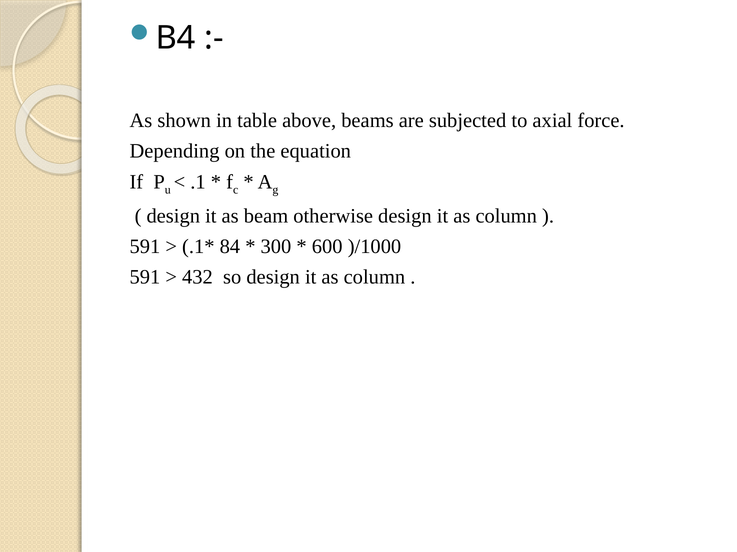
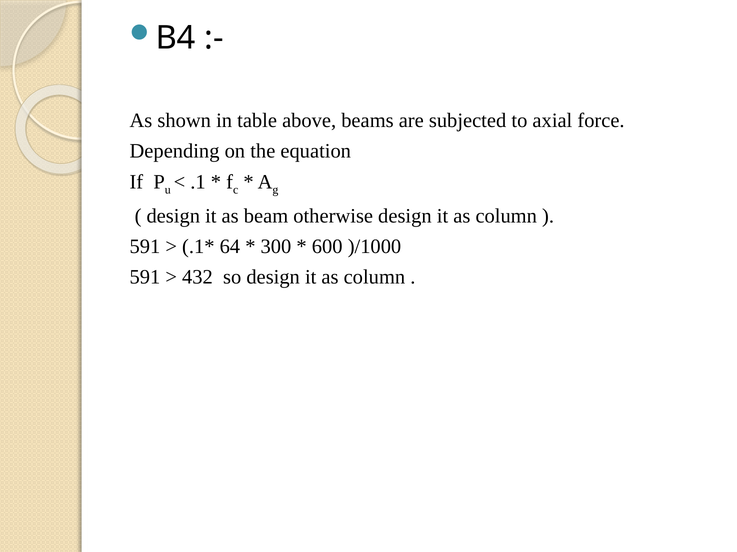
84: 84 -> 64 (230, 247)
